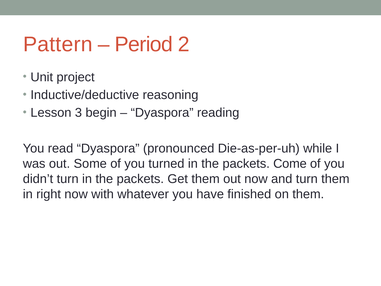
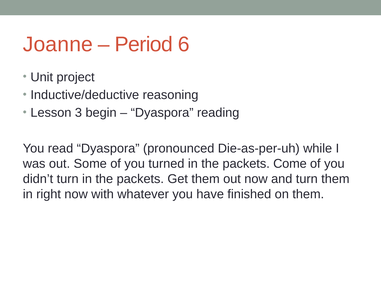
Pattern: Pattern -> Joanne (58, 44)
2: 2 -> 6 (184, 44)
